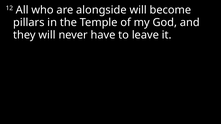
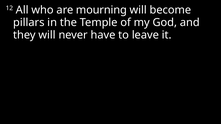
alongside: alongside -> mourning (101, 10)
